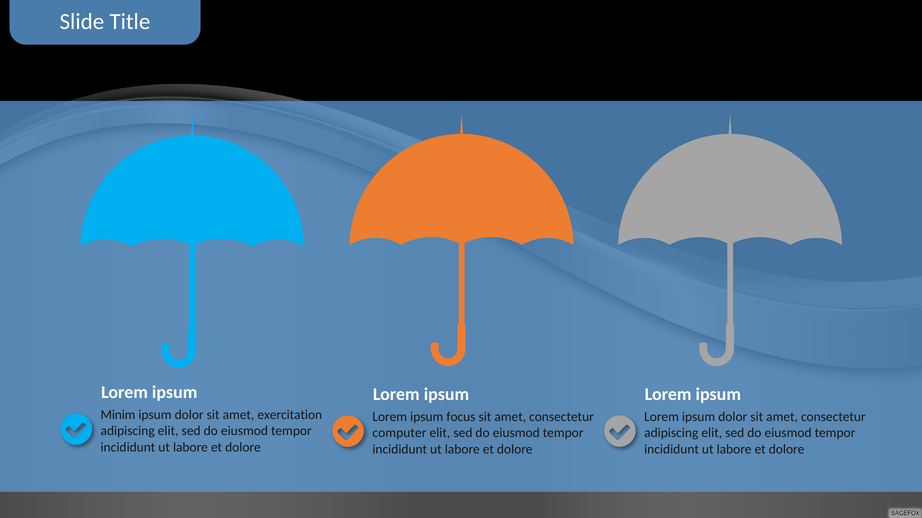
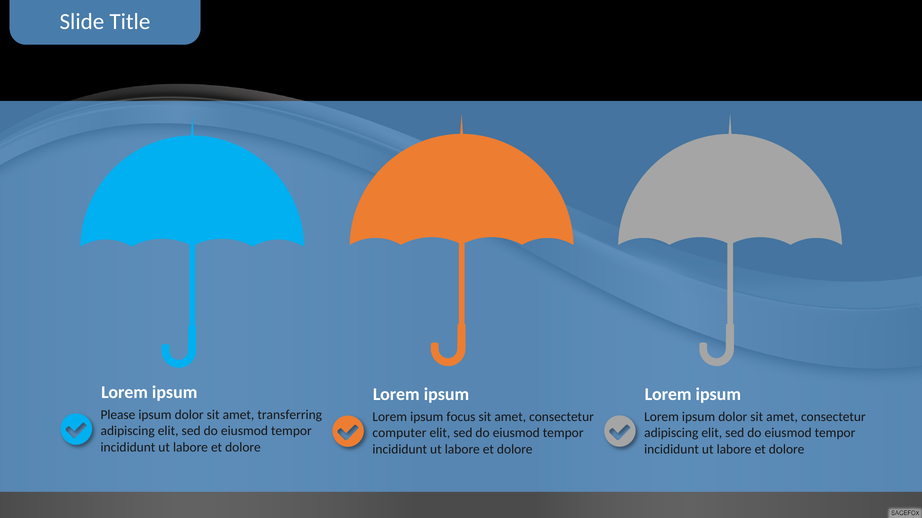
Minim: Minim -> Please (118, 415)
exercitation: exercitation -> transferring (290, 415)
